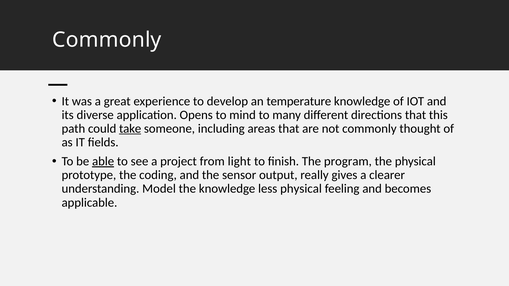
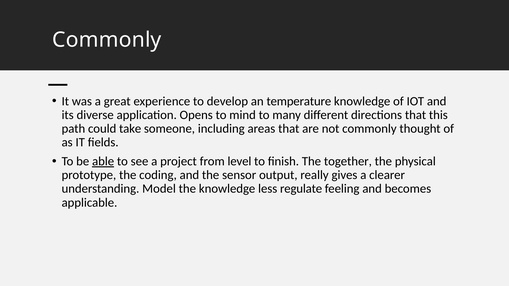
take underline: present -> none (130, 129)
light: light -> level (239, 162)
program: program -> together (348, 162)
less physical: physical -> regulate (301, 189)
